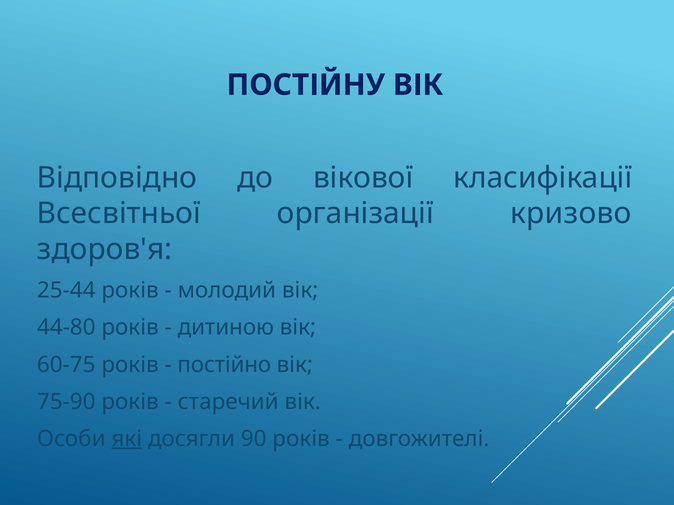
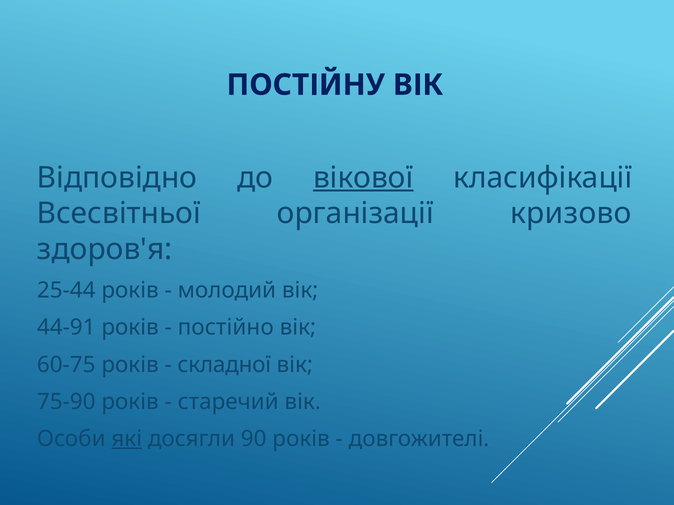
вікової underline: none -> present (363, 178)
44-80: 44-80 -> 44-91 (66, 328)
дитиною: дитиною -> постійно (226, 328)
постійно: постійно -> складної (224, 365)
